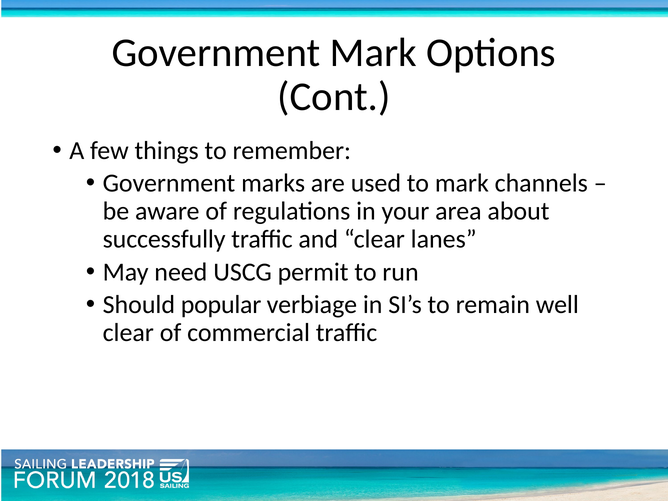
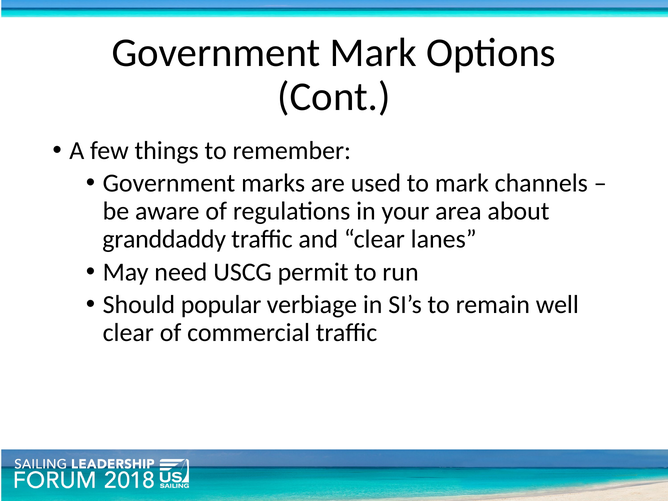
successfully: successfully -> granddaddy (164, 239)
